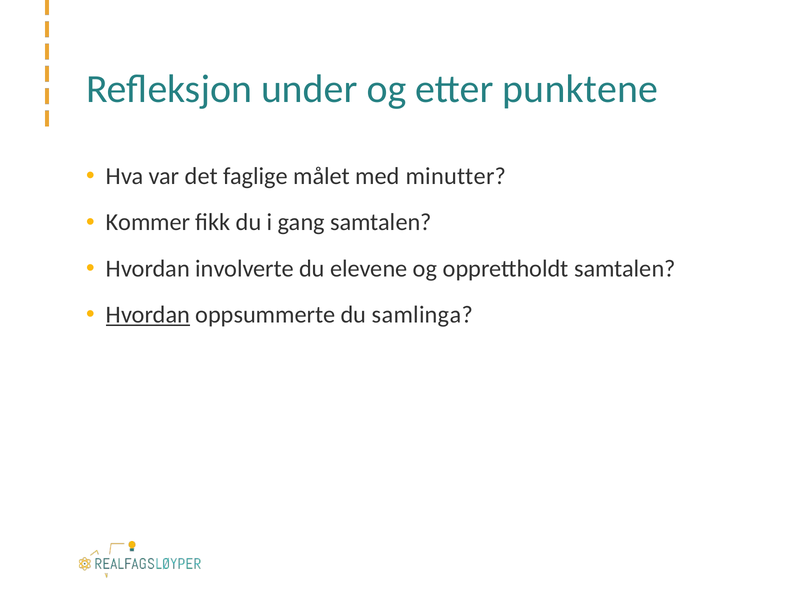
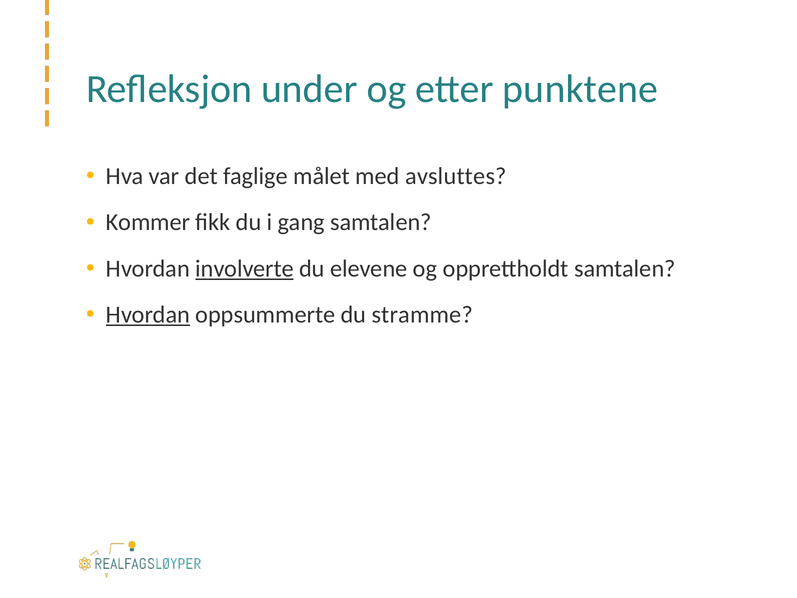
minutter: minutter -> avsluttes (456, 176)
involverte underline: none -> present (245, 268)
samlinga: samlinga -> stramme (422, 315)
